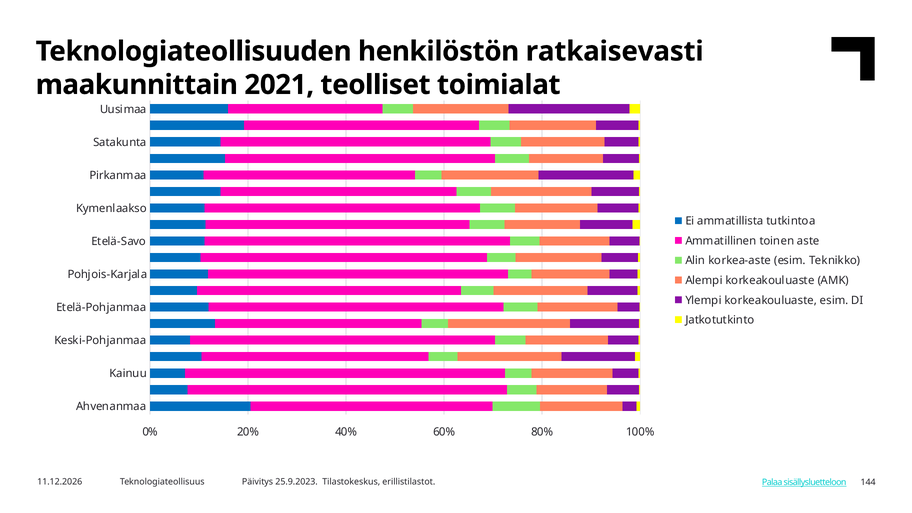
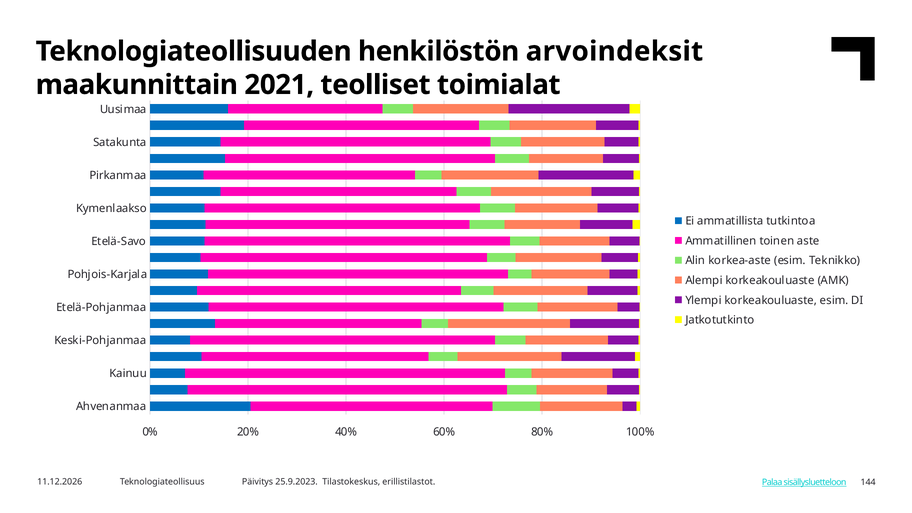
ratkaisevasti: ratkaisevasti -> arvoindeksit (614, 51)
